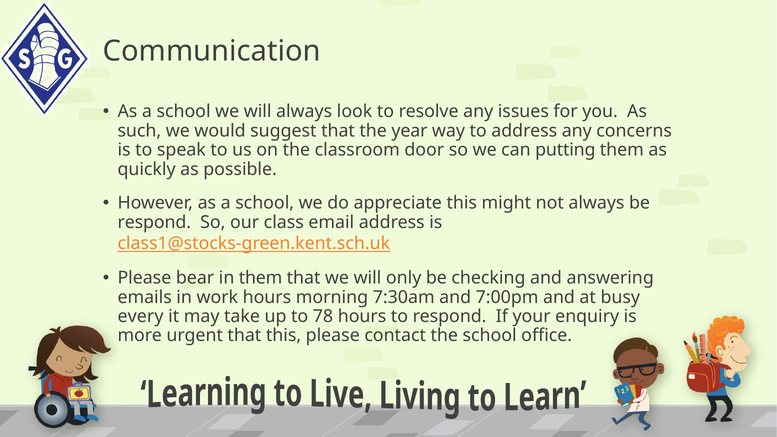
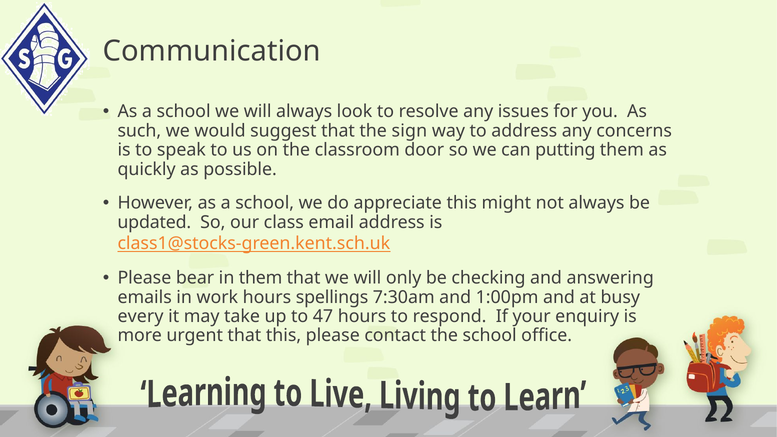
year: year -> sign (409, 131)
respond: respond -> updated (154, 222)
morning: morning -> spellings (332, 297)
7:00pm: 7:00pm -> 1:00pm (507, 297)
78: 78 -> 47 (323, 316)
